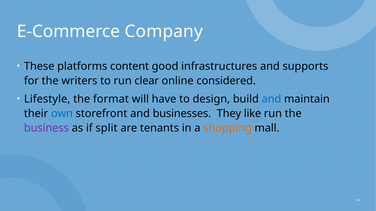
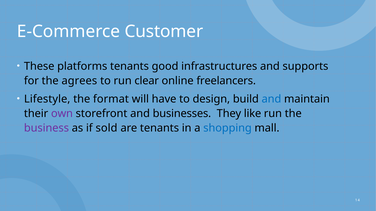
Company: Company -> Customer (164, 32)
platforms content: content -> tenants (130, 66)
writers: writers -> agrees (79, 81)
considered: considered -> freelancers (226, 81)
own colour: blue -> purple (62, 114)
split: split -> sold (107, 128)
shopping colour: orange -> blue (228, 128)
